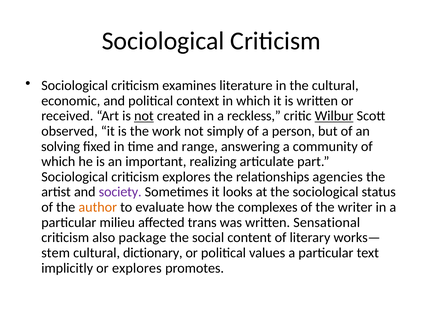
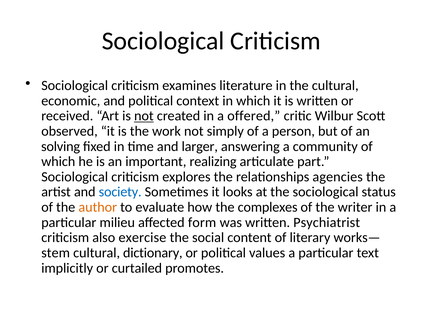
reckless: reckless -> offered (254, 116)
Wilbur underline: present -> none (334, 116)
range: range -> larger (200, 146)
society colour: purple -> blue (120, 192)
trans: trans -> form (202, 223)
Sensational: Sensational -> Psychiatrist (327, 223)
package: package -> exercise (142, 238)
or explores: explores -> curtailed (137, 268)
